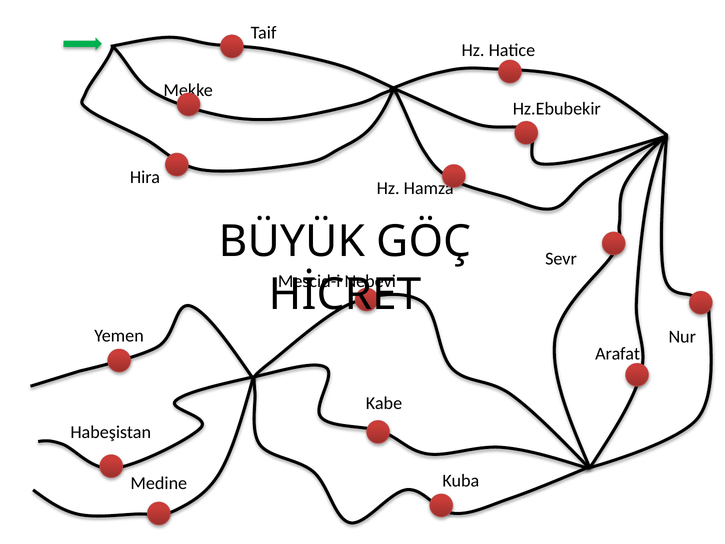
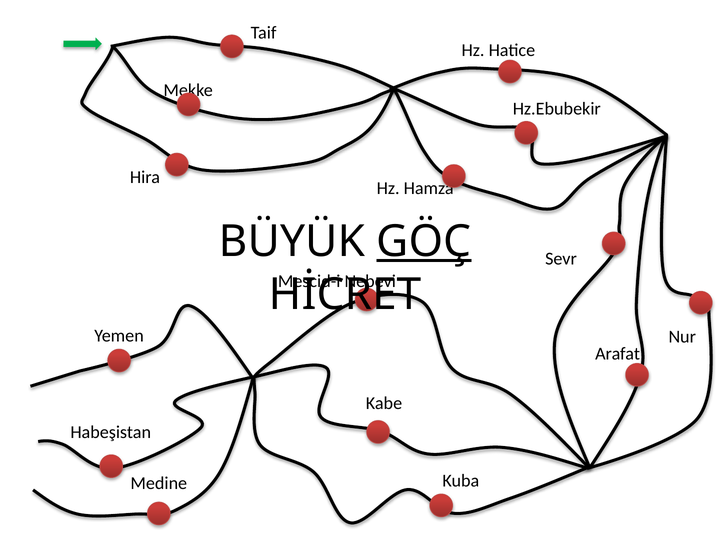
GÖÇ underline: none -> present (424, 241)
